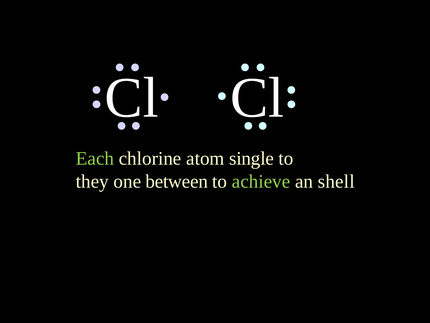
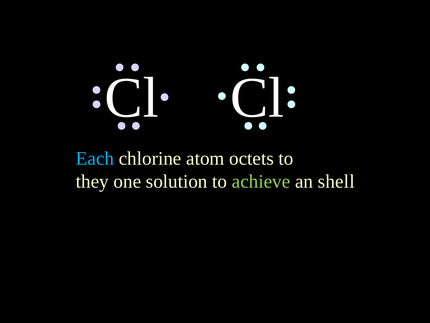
Each colour: light green -> light blue (95, 158)
single: single -> octets (252, 158)
between: between -> solution (177, 181)
